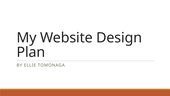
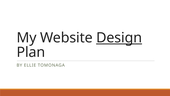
Design underline: none -> present (119, 38)
